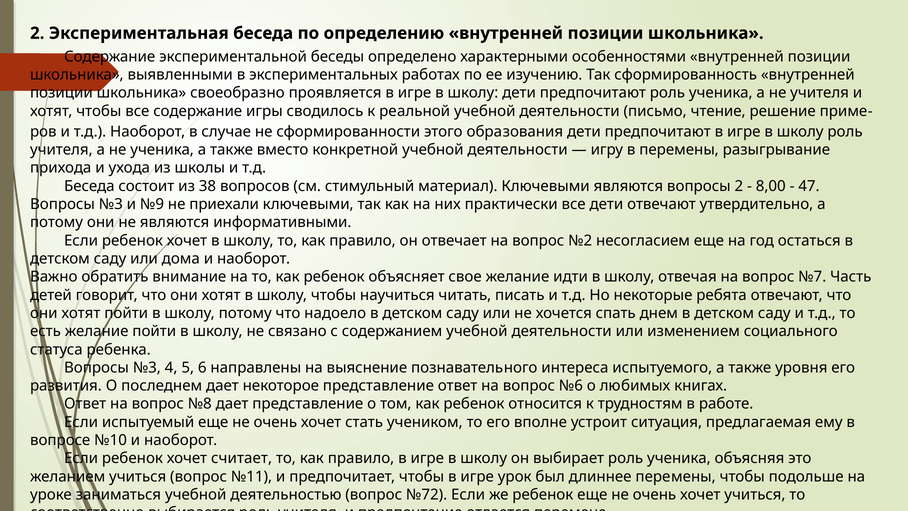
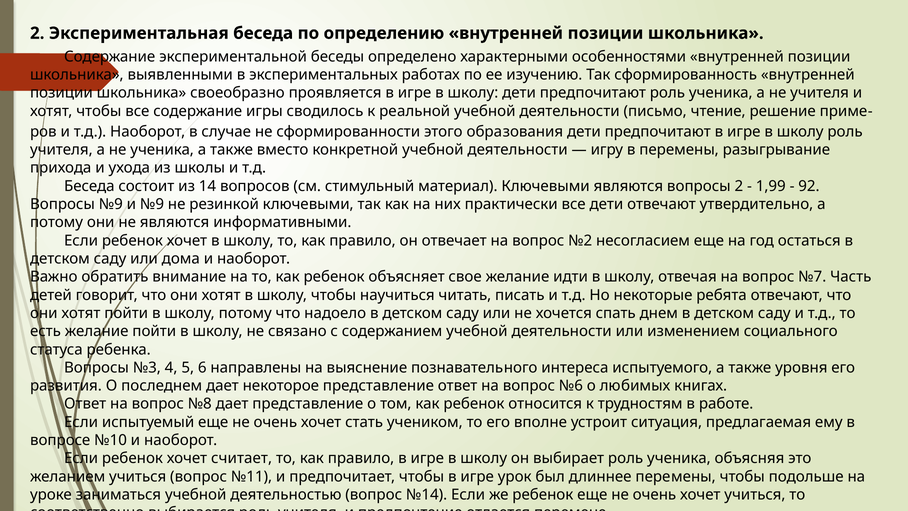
38: 38 -> 14 (207, 186)
8,00: 8,00 -> 1,99 (771, 186)
47: 47 -> 92 (809, 186)
№3: №3 -> №9 (111, 204)
приехали: приехали -> резинкой (224, 204)
№72: №72 -> №14 (427, 495)
